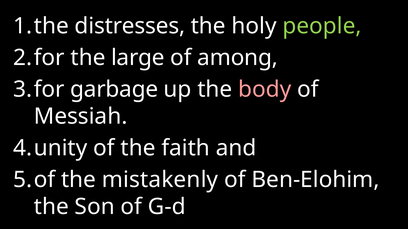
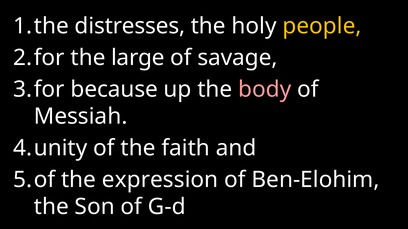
people colour: light green -> yellow (322, 26)
among: among -> savage (237, 58)
garbage: garbage -> because (114, 89)
mistakenly: mistakenly -> expression (160, 180)
